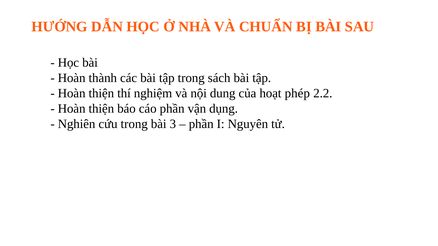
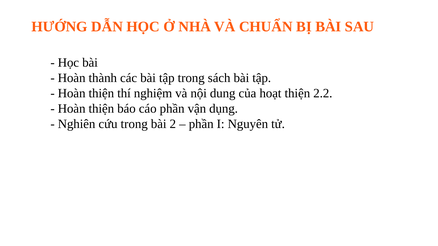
hoạt phép: phép -> thiện (297, 93)
3: 3 -> 2 (173, 124)
